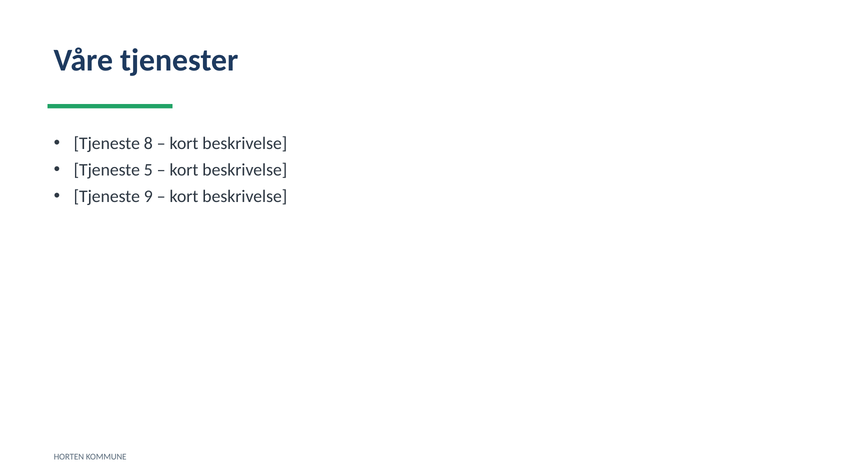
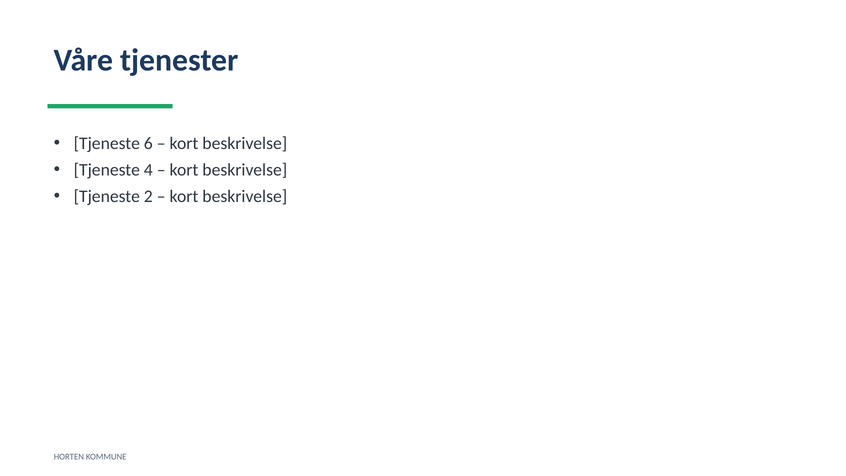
8: 8 -> 6 (148, 143)
5: 5 -> 4 (148, 170)
9: 9 -> 2 (148, 196)
